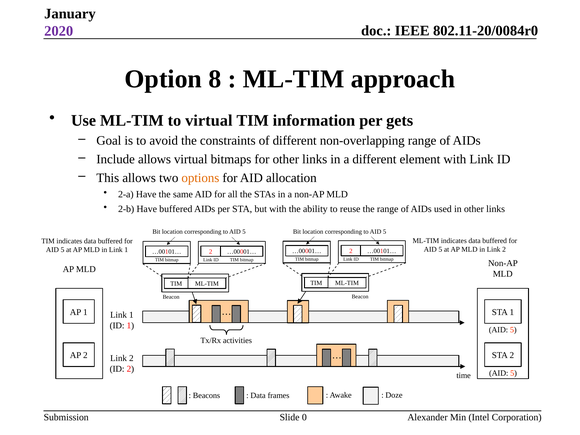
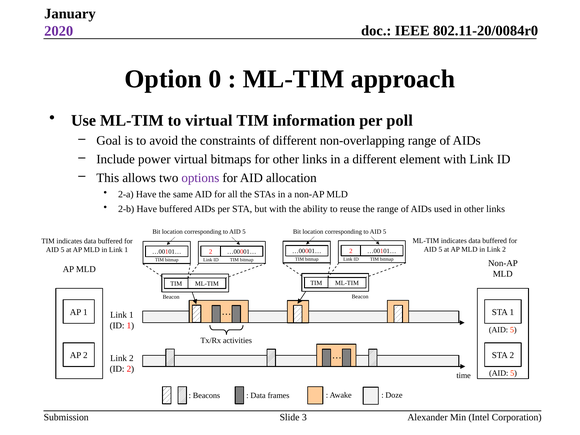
8: 8 -> 0 (215, 79)
gets: gets -> poll (400, 120)
Include allows: allows -> power (154, 159)
options colour: orange -> purple (200, 178)
0: 0 -> 3 (304, 417)
